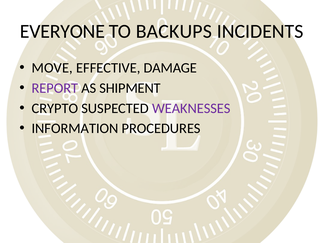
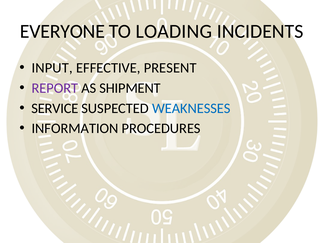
BACKUPS: BACKUPS -> LOADING (174, 31)
MOVE: MOVE -> INPUT (52, 68)
DAMAGE: DAMAGE -> PRESENT (170, 68)
CRYPTO: CRYPTO -> SERVICE (55, 108)
WEAKNESSES colour: purple -> blue (191, 108)
